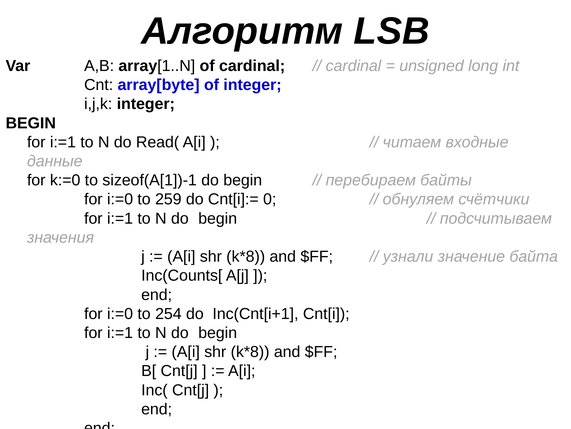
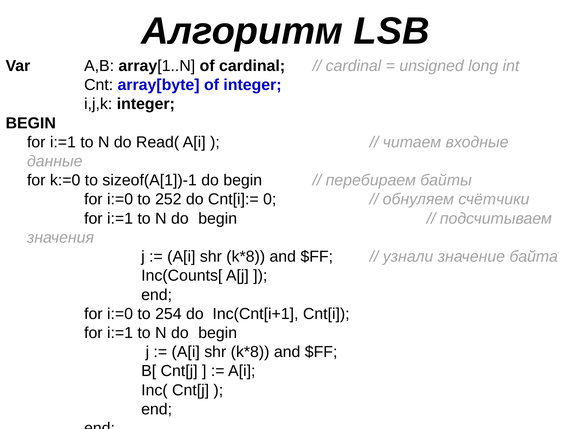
259: 259 -> 252 (168, 199)
